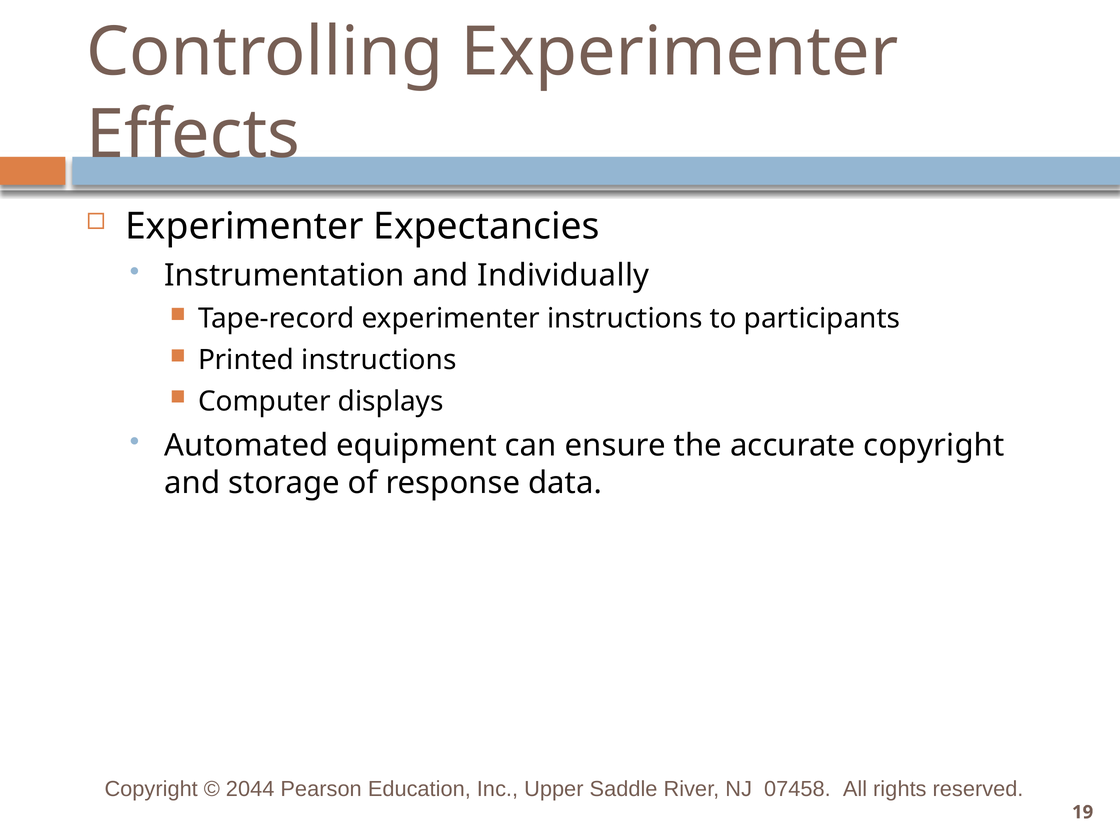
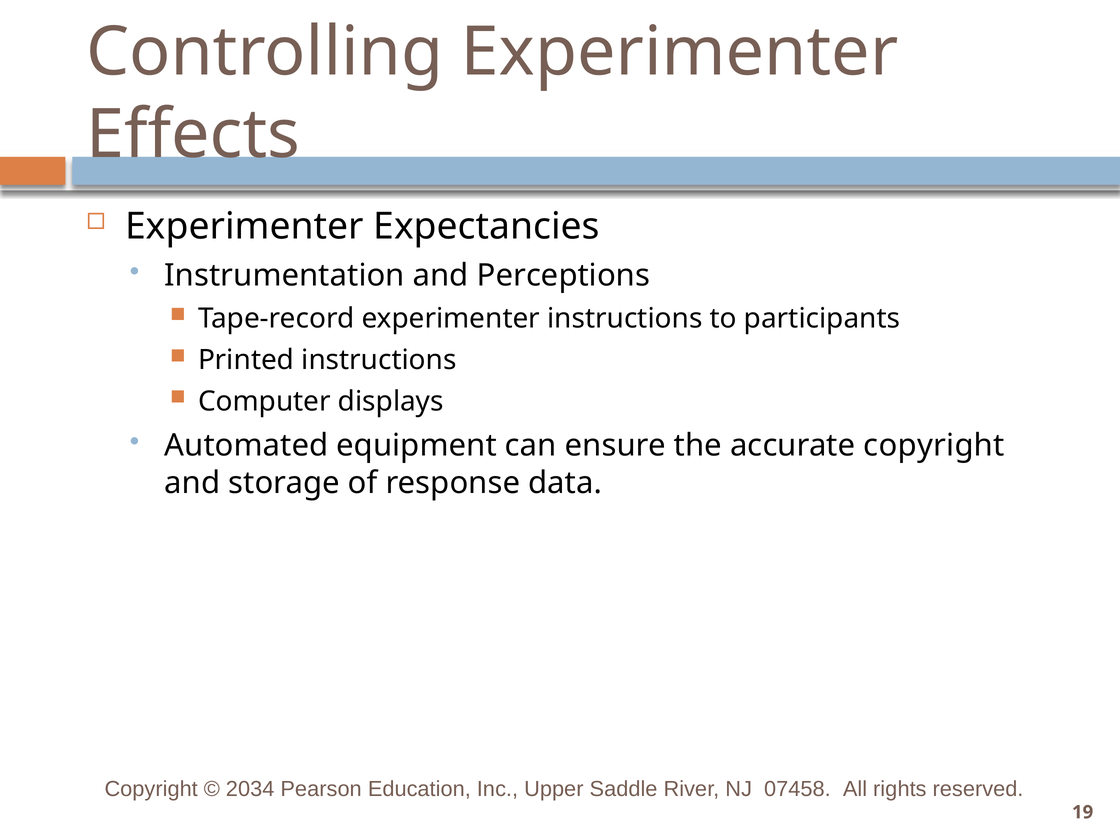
Individually: Individually -> Perceptions (563, 276)
2044: 2044 -> 2034 (250, 789)
